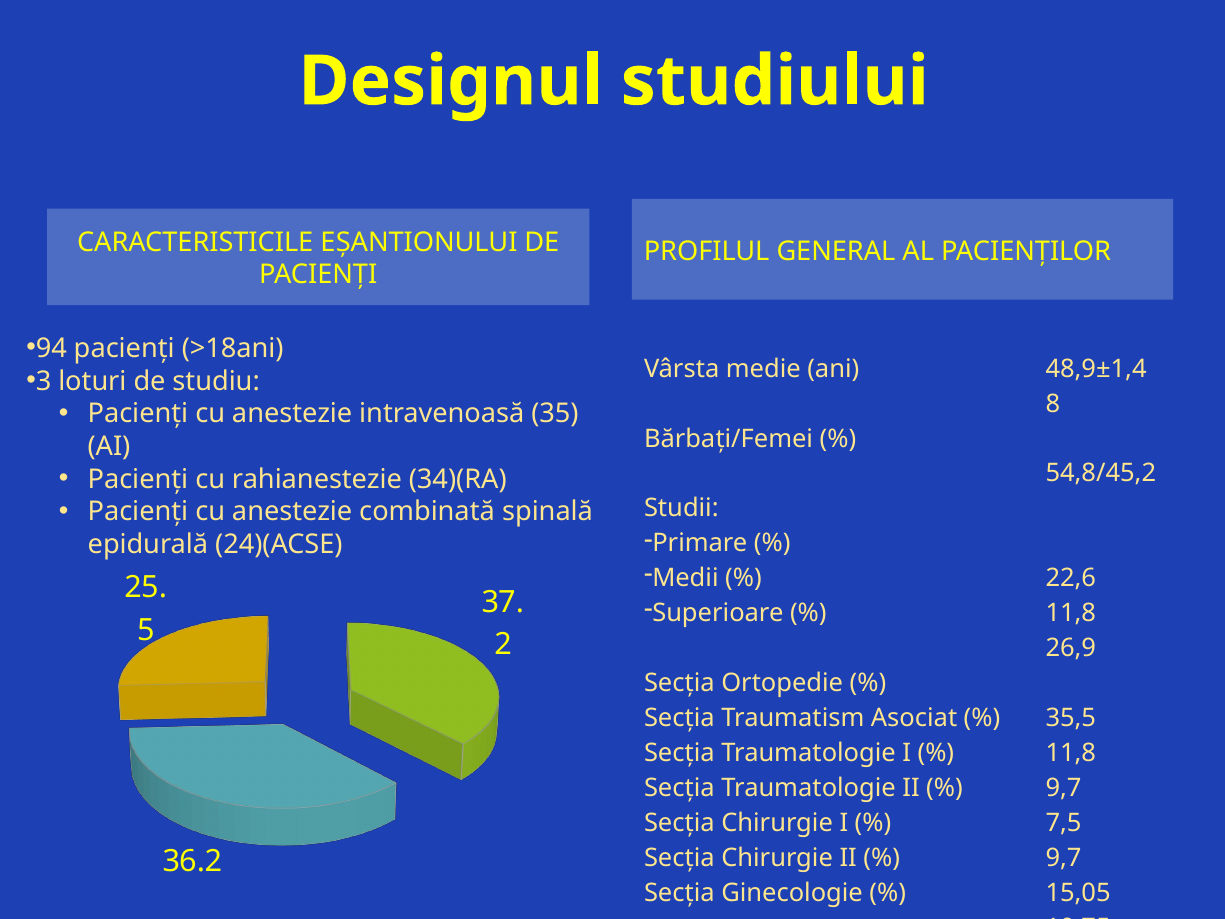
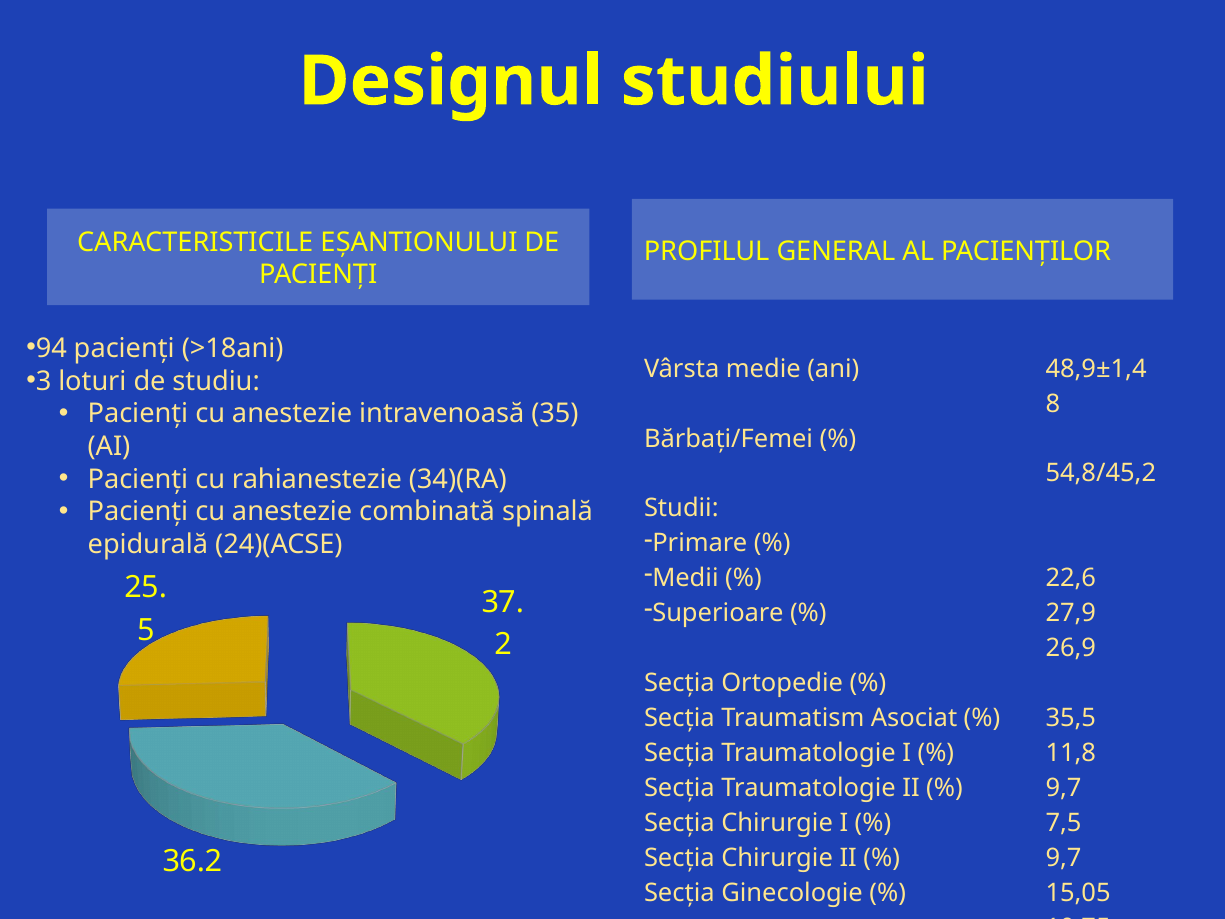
11,8: 11,8 -> 27,9 (1071, 613)
